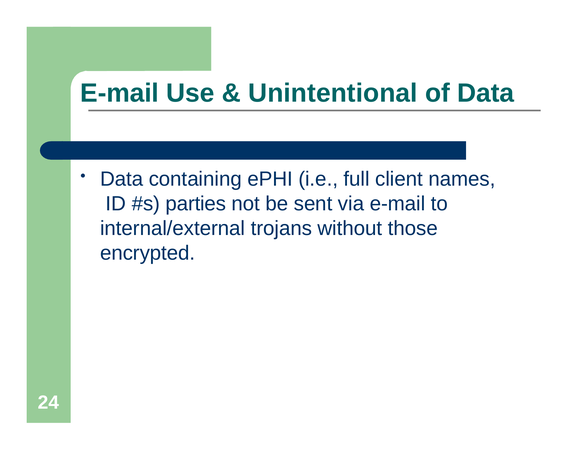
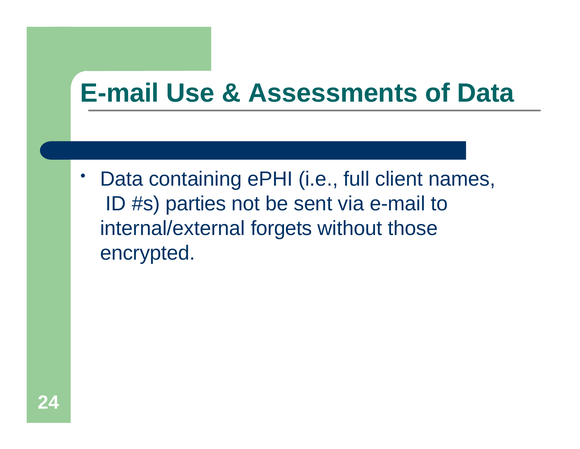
Unintentional: Unintentional -> Assessments (333, 93)
trojans: trojans -> forgets (281, 228)
